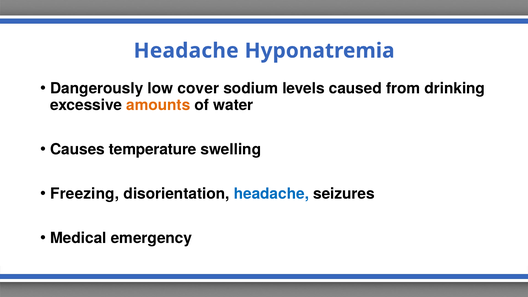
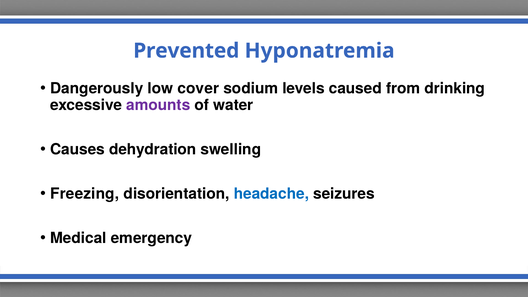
Headache: Headache -> Prevented (186, 51)
amounts colour: orange -> purple (158, 105)
temperature: temperature -> dehydration (153, 149)
